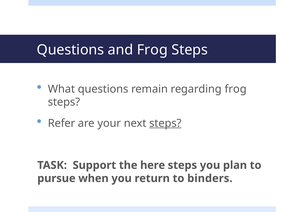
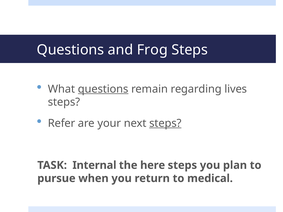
questions underline: none -> present (103, 89)
regarding frog: frog -> lives (236, 89)
Support: Support -> Internal (94, 165)
binders: binders -> medical (210, 179)
